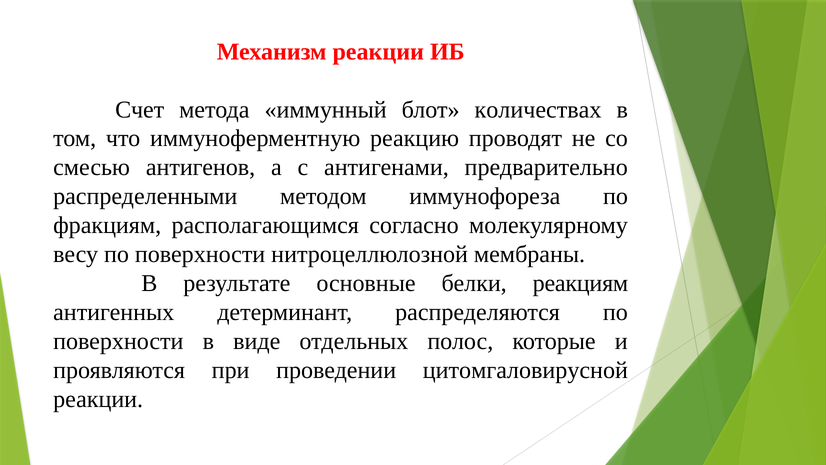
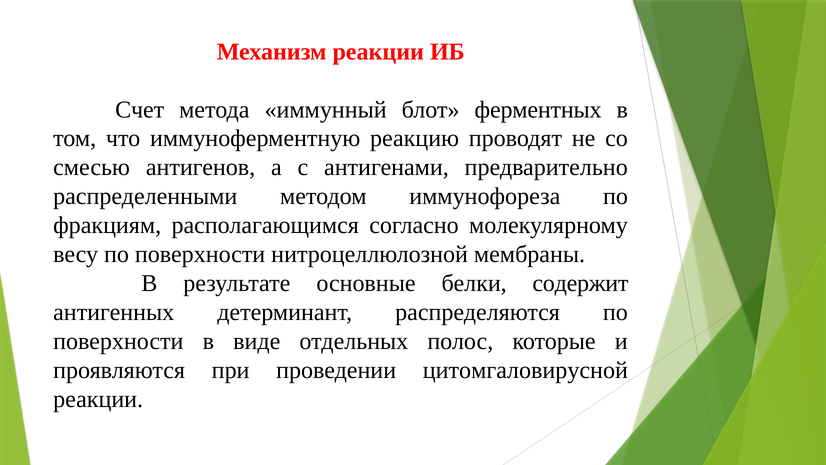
количествах: количествах -> ферментных (538, 109)
реакциям: реакциям -> содержит (580, 283)
